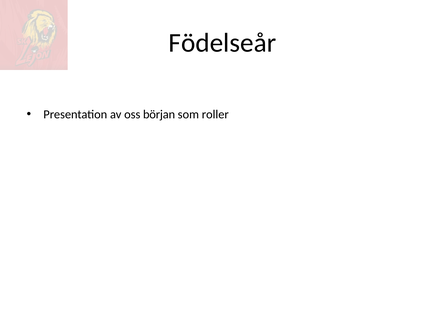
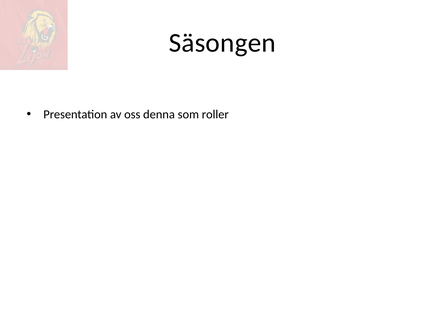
Födelseår: Födelseår -> Säsongen (222, 43)
början: början -> denna (159, 115)
